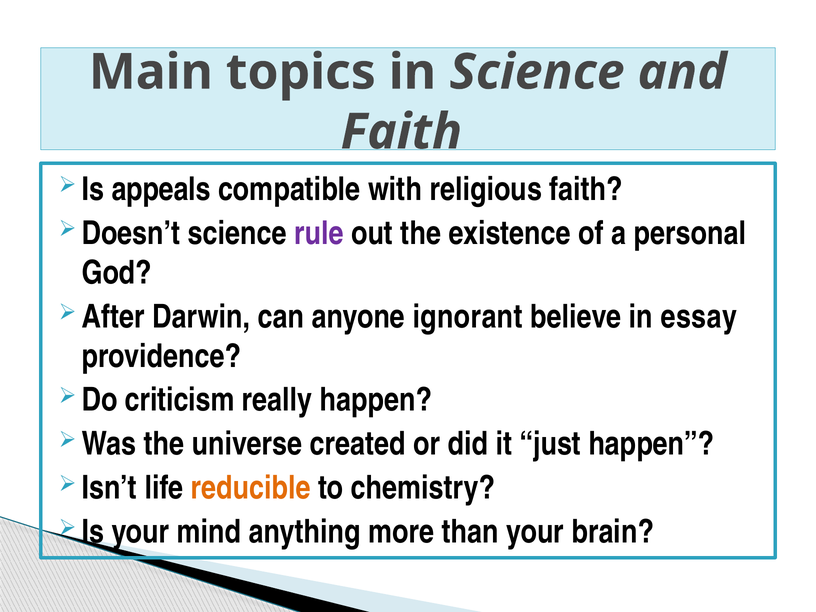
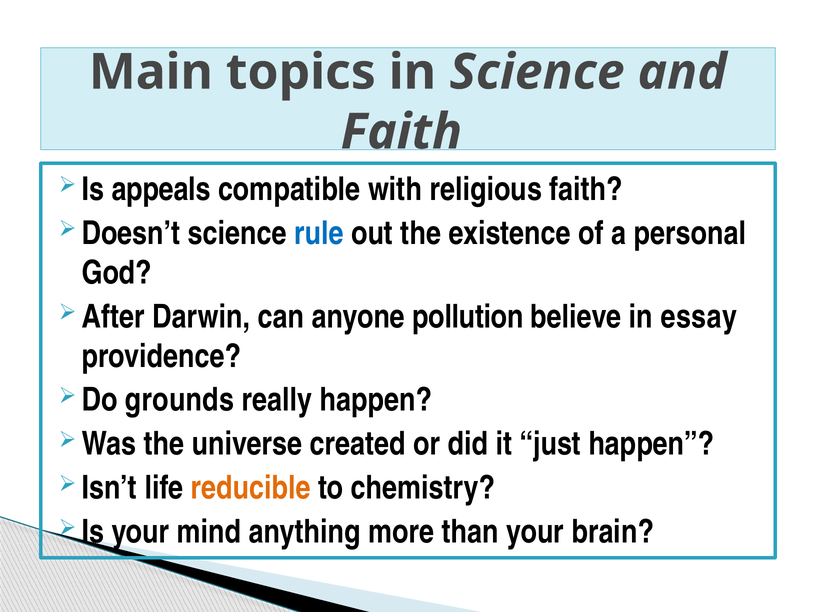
rule colour: purple -> blue (319, 233)
ignorant: ignorant -> pollution (468, 317)
criticism: criticism -> grounds (180, 400)
